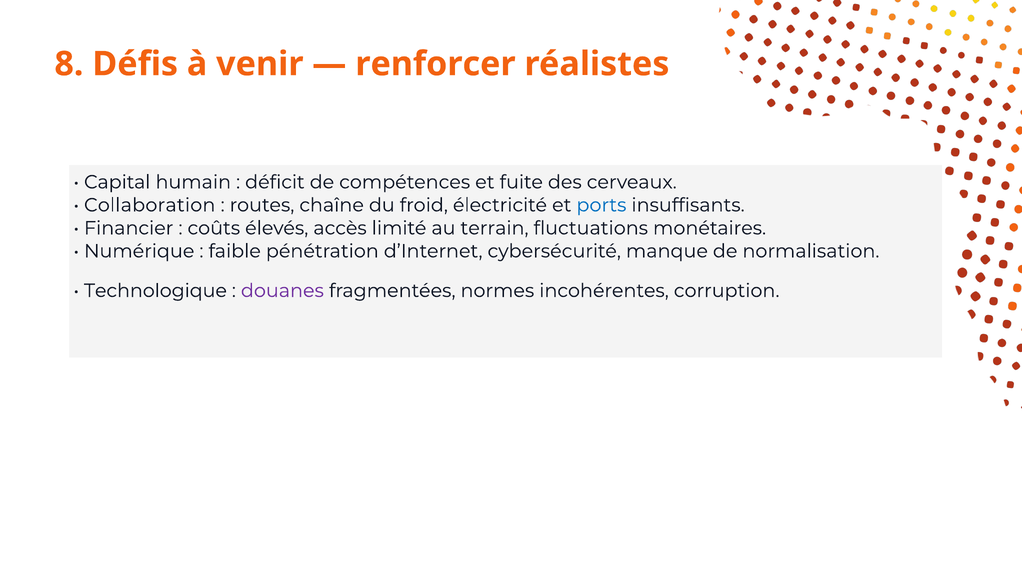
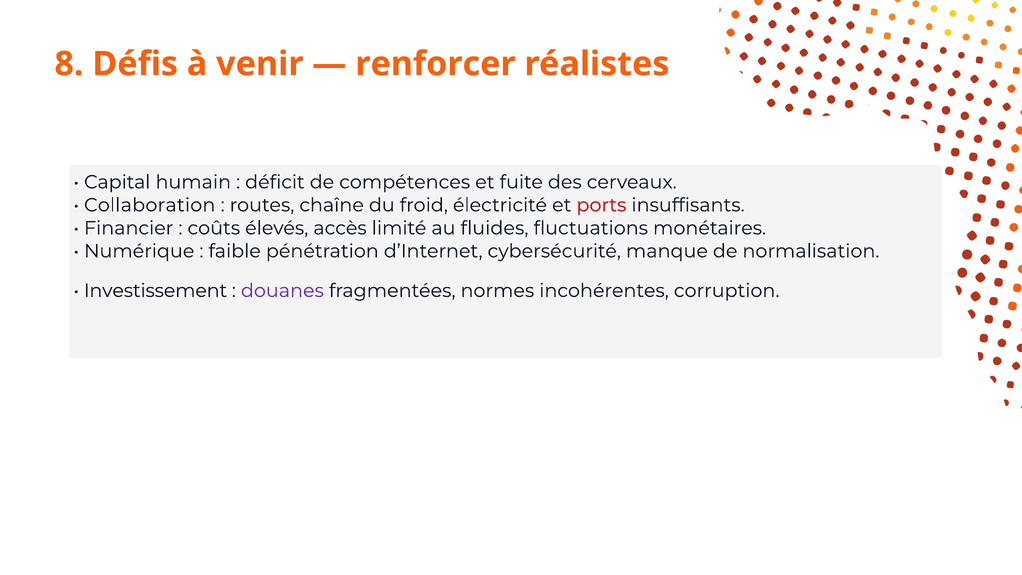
ports colour: blue -> red (601, 205)
terrain: terrain -> fluides (494, 228)
Technologique: Technologique -> Investissement (156, 291)
